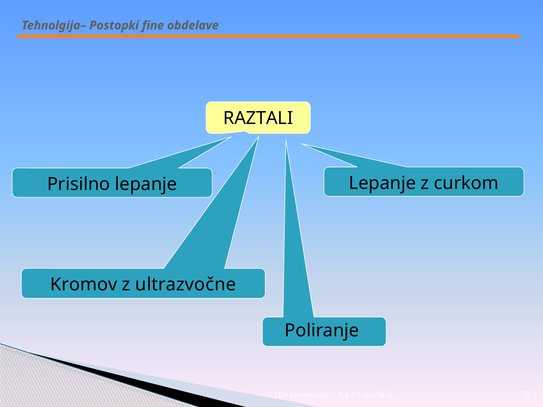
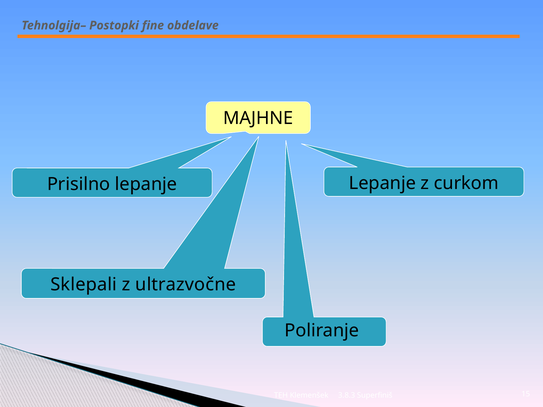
RAZTALI: RAZTALI -> MAJHNE (258, 118)
Kromov: Kromov -> Sklepali (84, 285)
